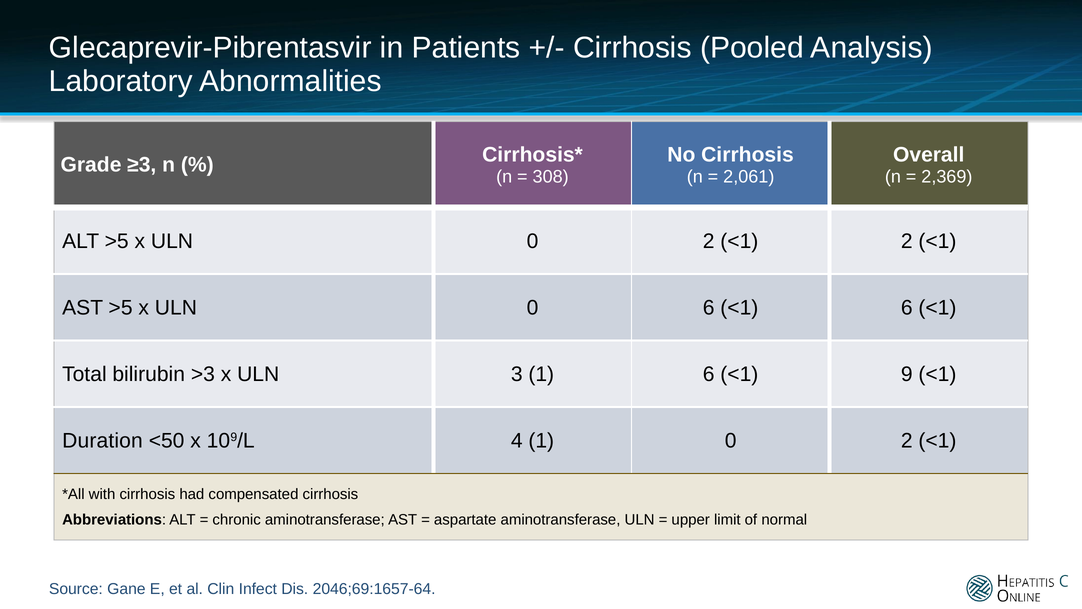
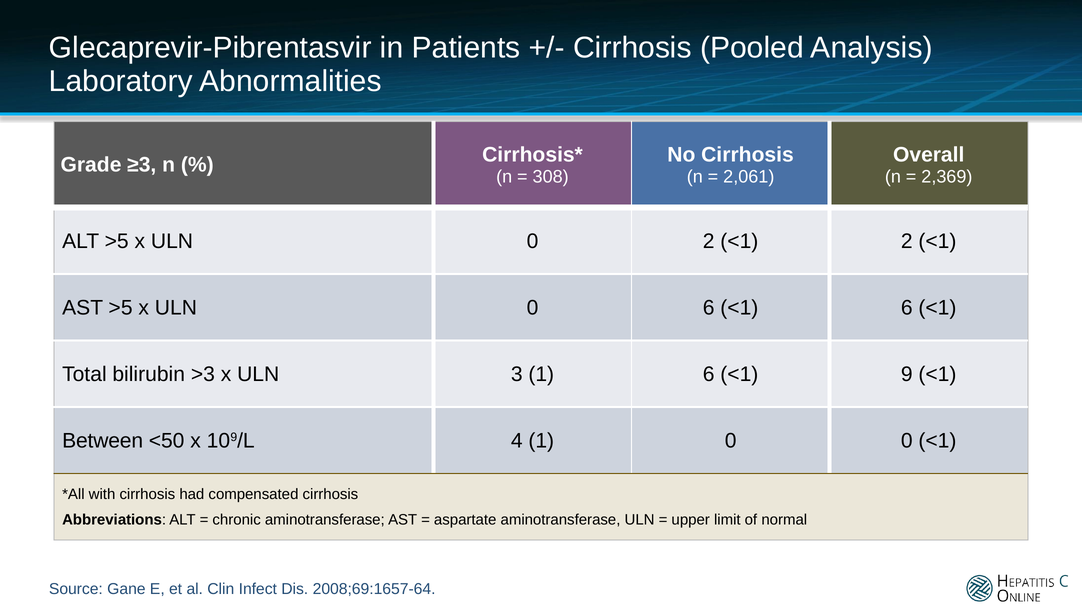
Duration: Duration -> Between (103, 440)
1 0 2: 2 -> 0 (907, 440)
2046;69:1657-64: 2046;69:1657-64 -> 2008;69:1657-64 (374, 589)
